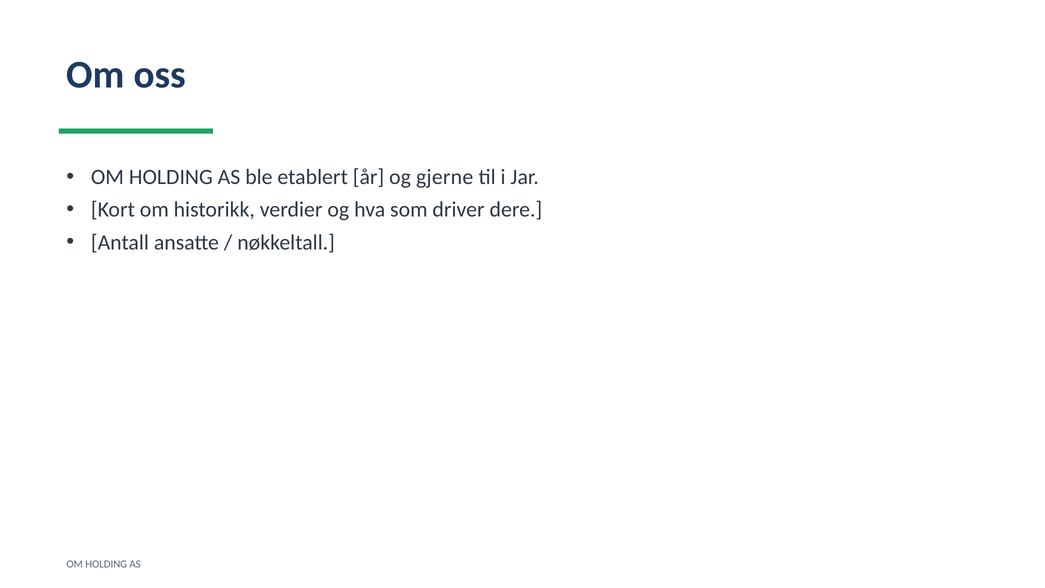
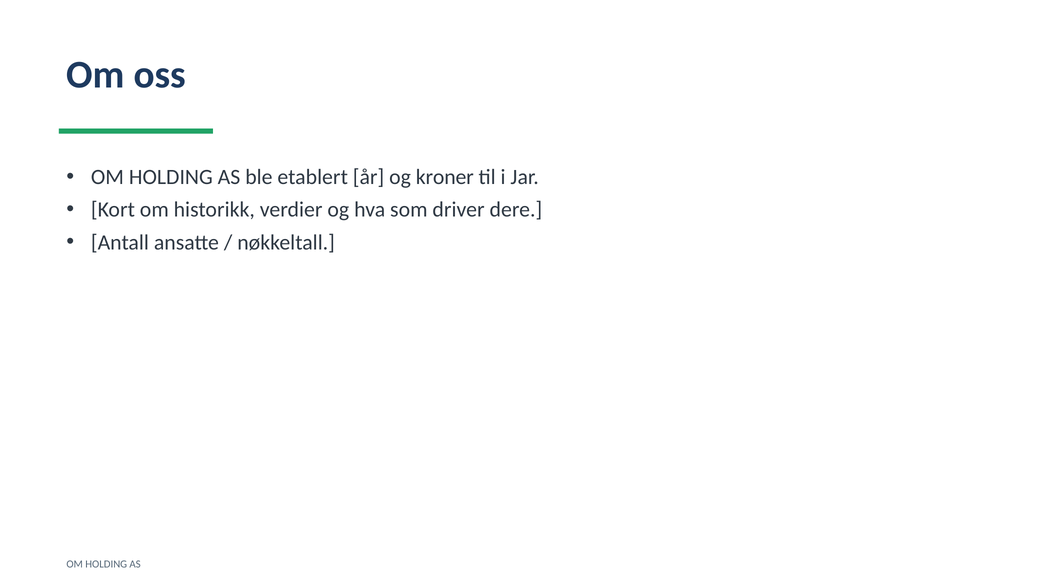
gjerne: gjerne -> kroner (445, 177)
